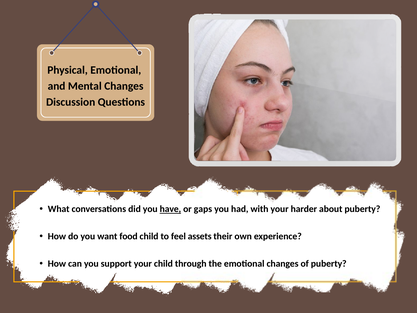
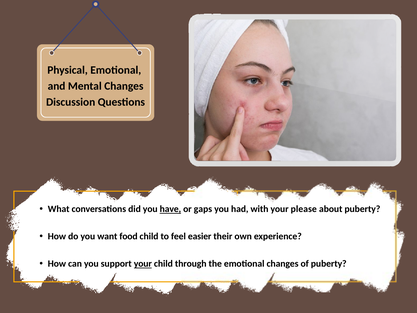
harder: harder -> please (304, 209)
assets: assets -> easier (200, 236)
your underline: none -> present (143, 264)
